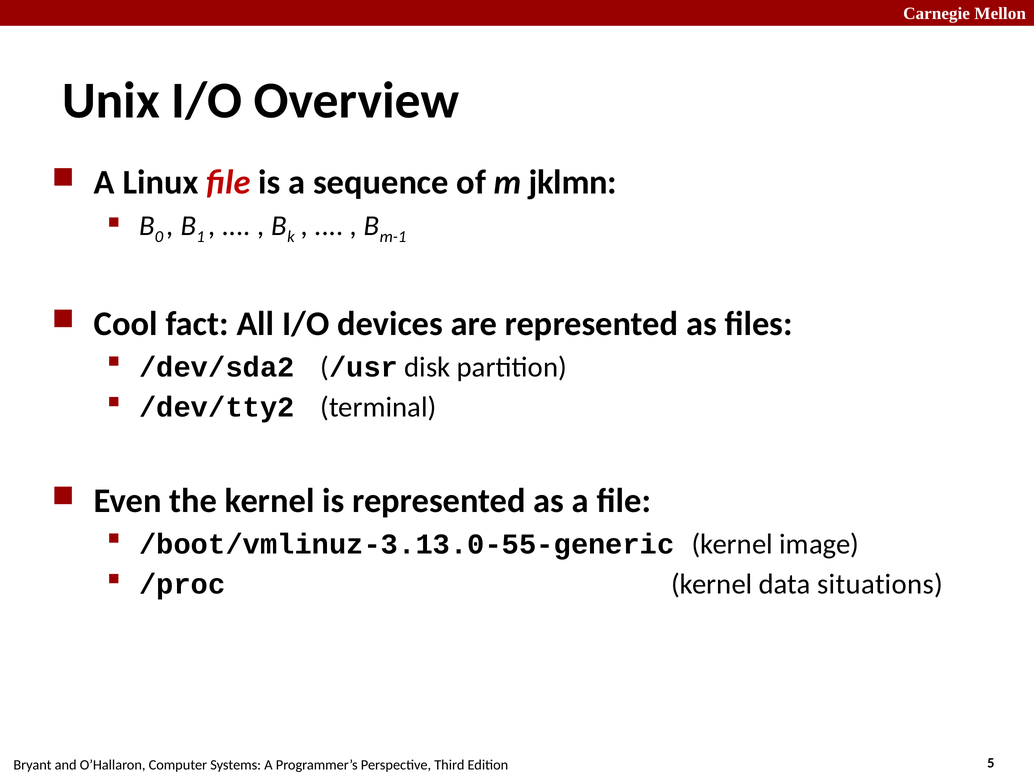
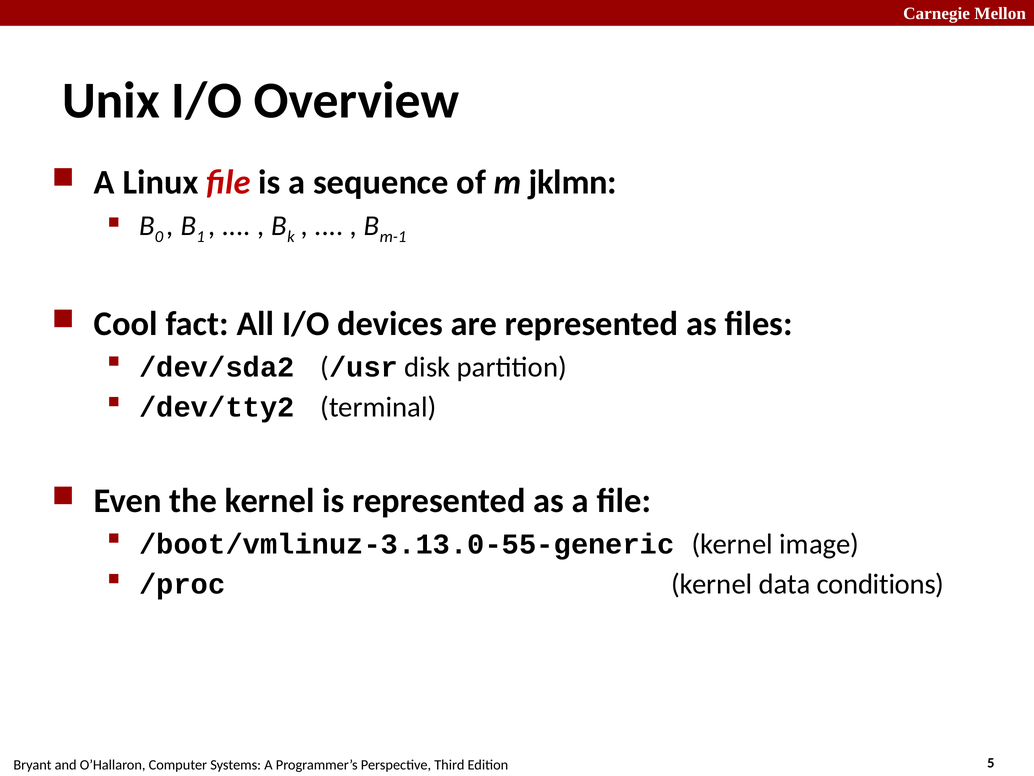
situations: situations -> conditions (880, 584)
